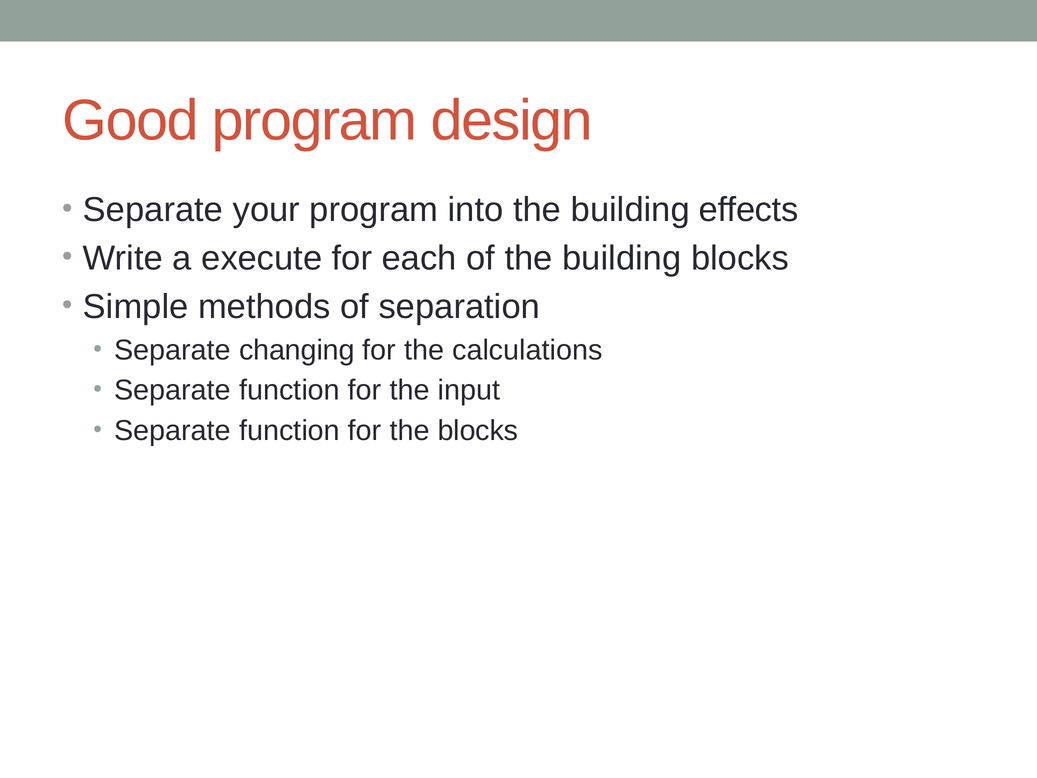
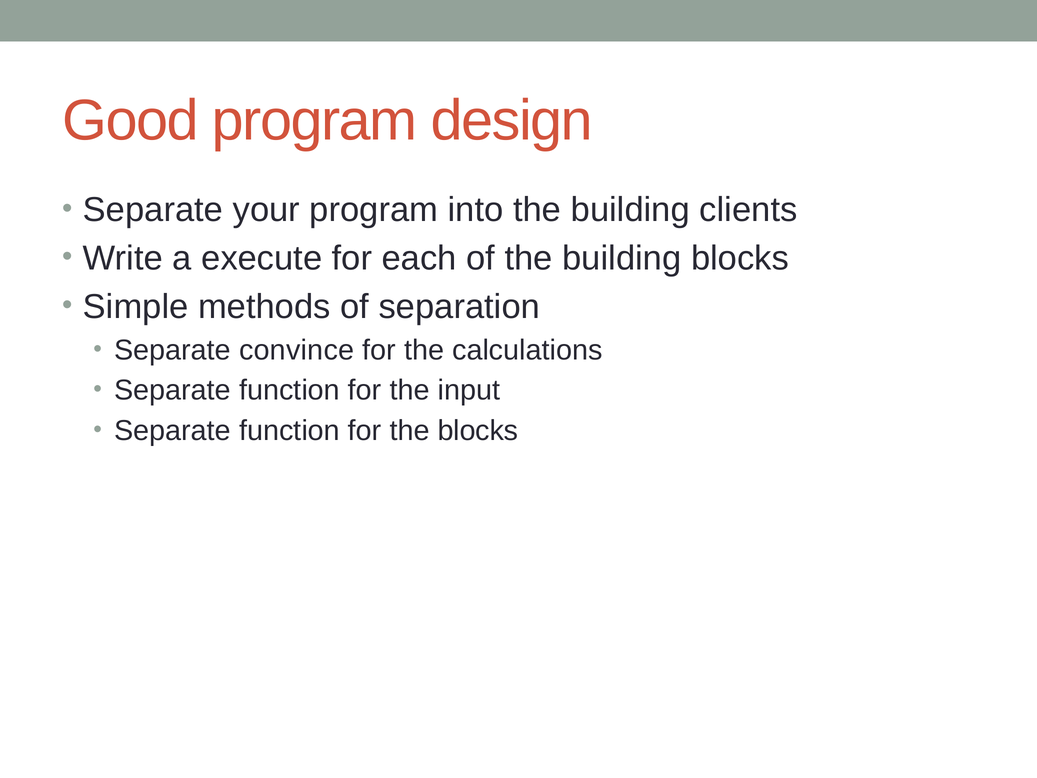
effects: effects -> clients (748, 210)
changing: changing -> convince (297, 350)
